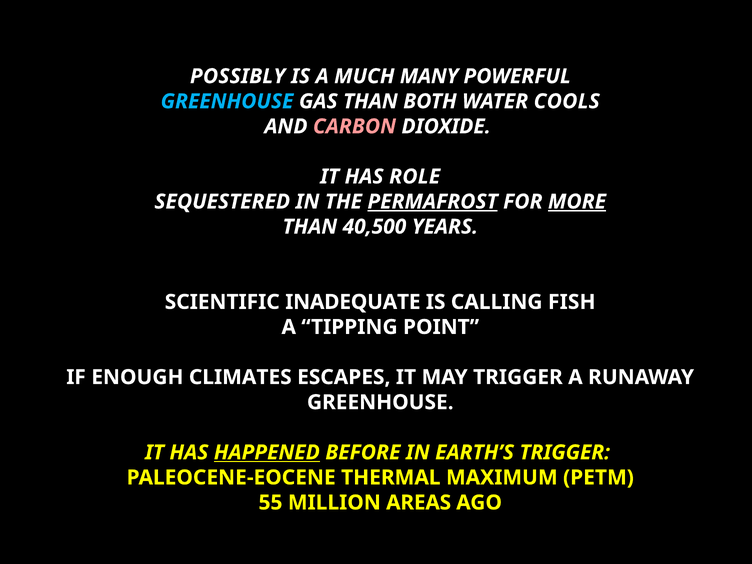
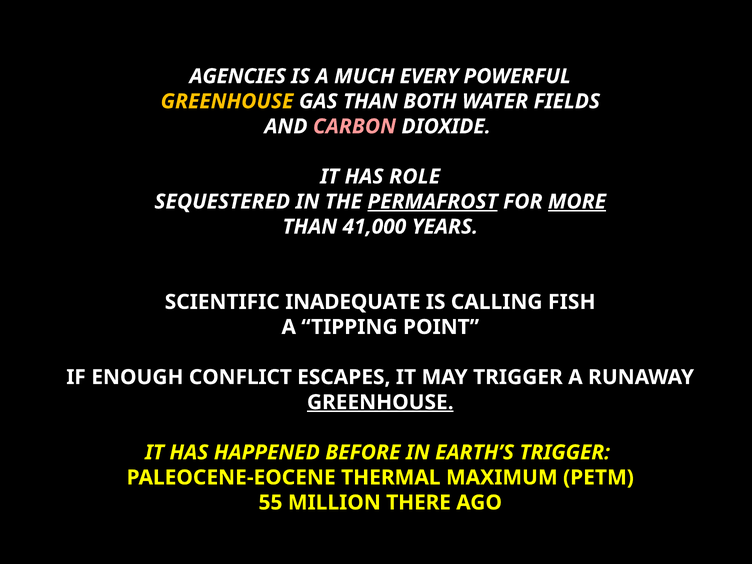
POSSIBLY: POSSIBLY -> AGENCIES (238, 76)
MANY: MANY -> EVERY (429, 76)
GREENHOUSE colour: light blue -> yellow (227, 101)
COOLS: COOLS -> FIELDS (567, 101)
40,500: 40,500 -> 41,000 (374, 227)
CLIMATES: CLIMATES -> CONFLICT (240, 377)
GREENHOUSE underline: none -> present (380, 402)
HAPPENED underline: present -> none (267, 452)
AREAS: AREAS -> THERE (419, 503)
